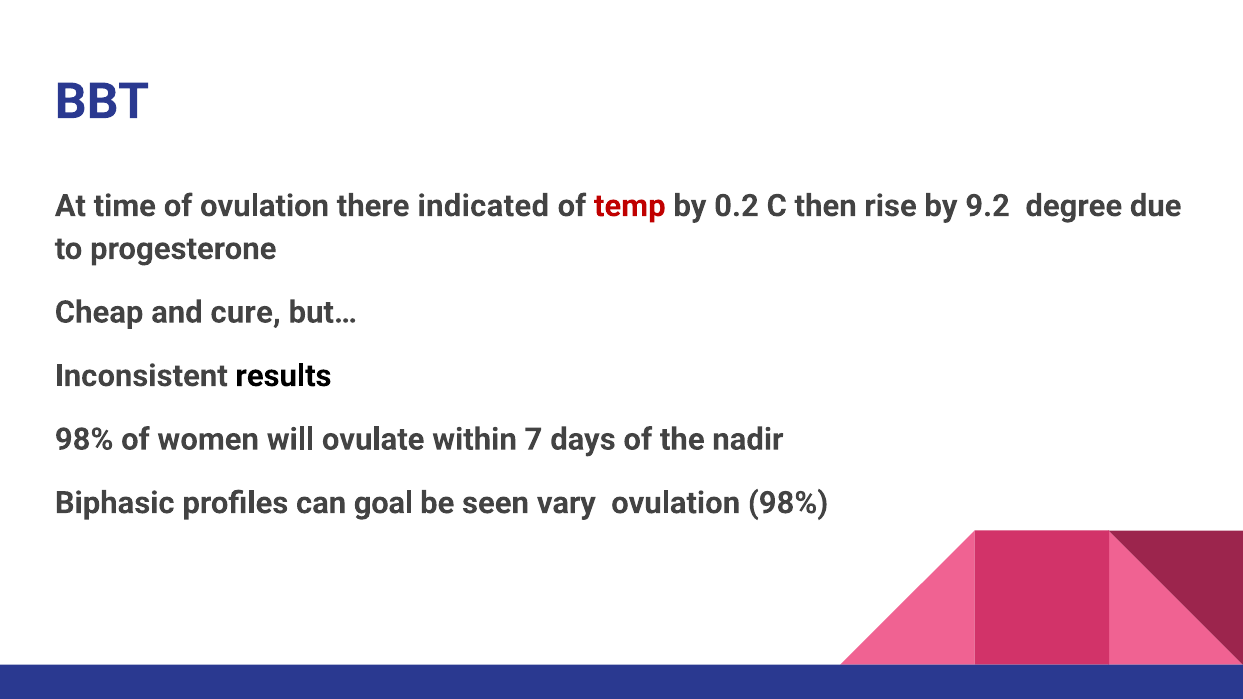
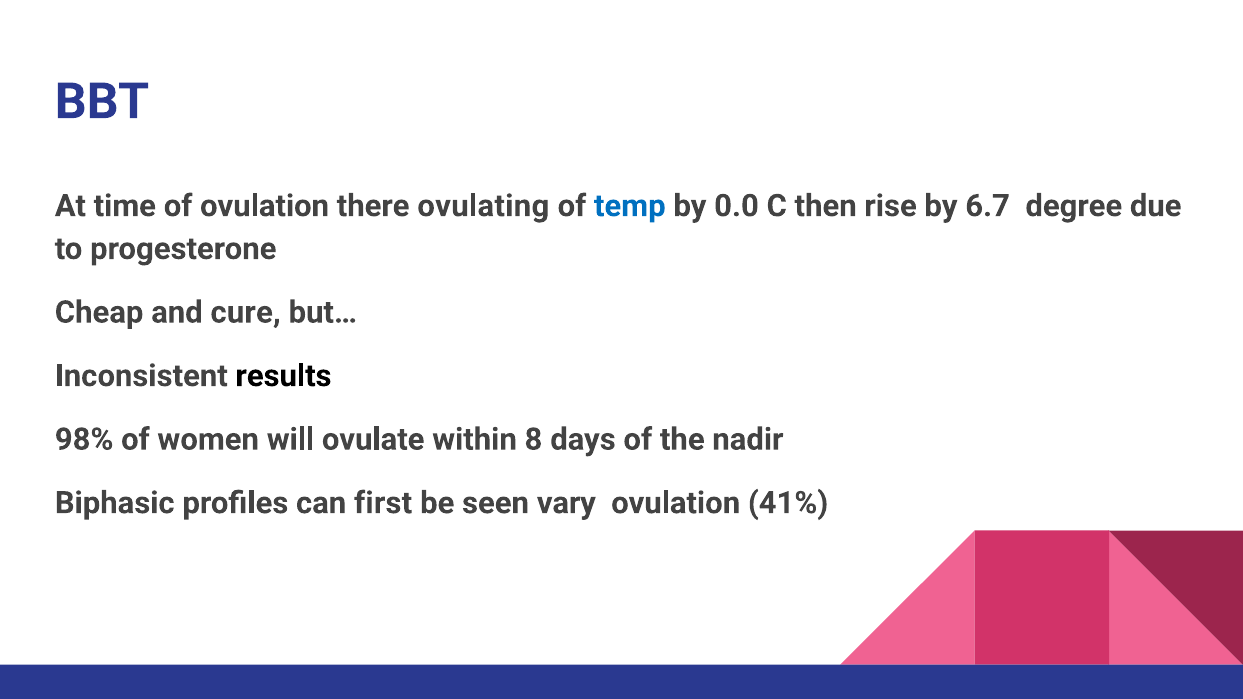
indicated: indicated -> ovulating (483, 206)
temp colour: red -> blue (630, 206)
0.2: 0.2 -> 0.0 (736, 206)
9.2: 9.2 -> 6.7 (988, 206)
7: 7 -> 8 (533, 440)
goal: goal -> first (383, 503)
ovulation 98%: 98% -> 41% (788, 503)
